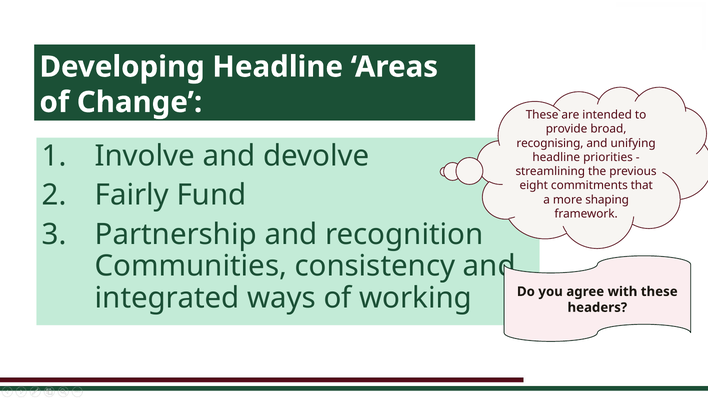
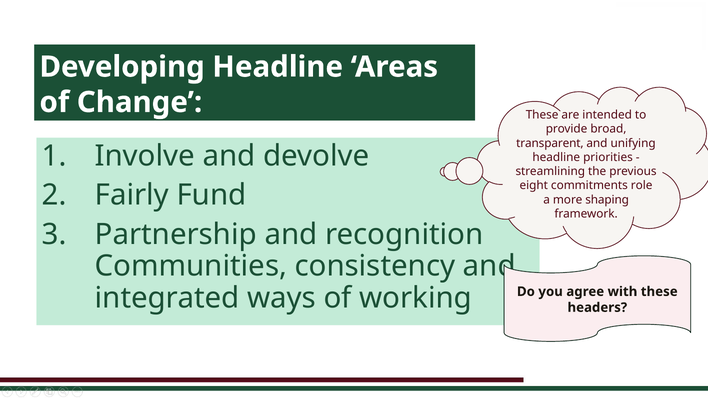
recognising: recognising -> transparent (550, 143)
that: that -> role (642, 186)
